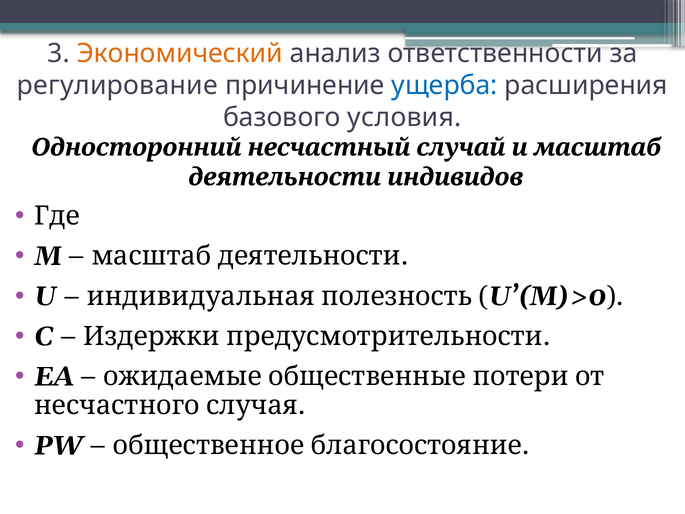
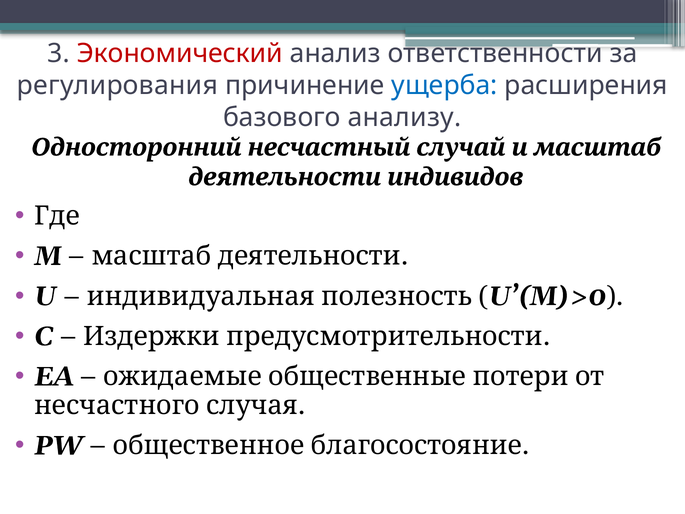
Экономический colour: orange -> red (180, 53)
регулирование: регулирование -> регулирования (117, 85)
условия: условия -> анализу (404, 117)
